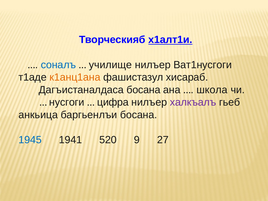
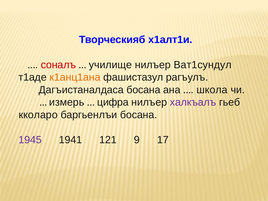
х1алт1и underline: present -> none (170, 40)
соналъ colour: blue -> red (58, 65)
Ват1нусгоги: Ват1нусгоги -> Ват1сундул (203, 65)
хисараб: хисараб -> рагъулъ (187, 77)
нусгоги: нусгоги -> измерь (67, 102)
анкьица: анкьица -> кколаро (38, 115)
1945 colour: blue -> purple (30, 140)
520: 520 -> 121 (108, 140)
27: 27 -> 17 (163, 140)
